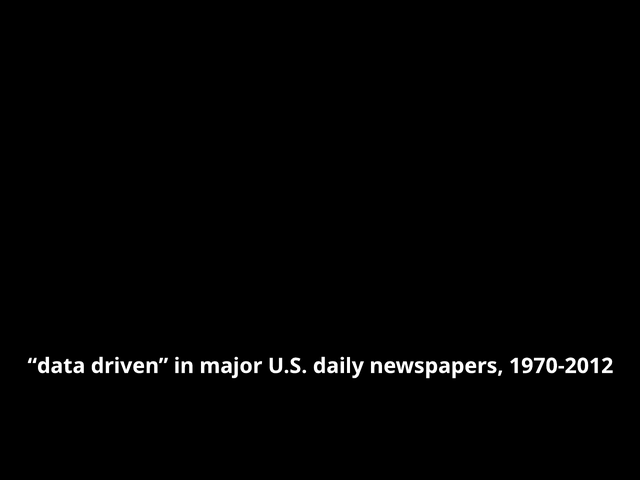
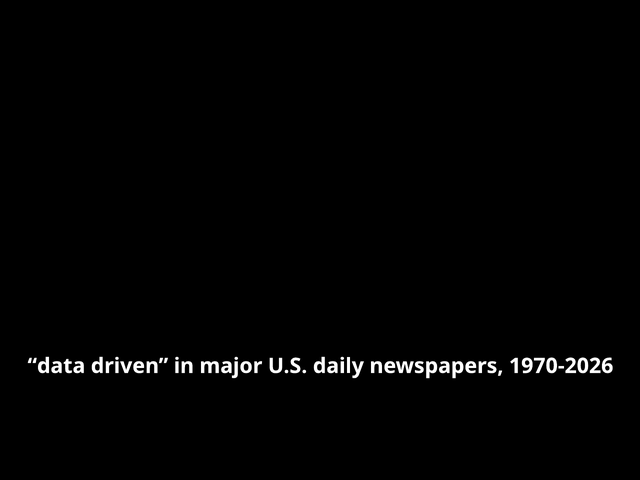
1970-2012: 1970-2012 -> 1970-2026 (561, 366)
